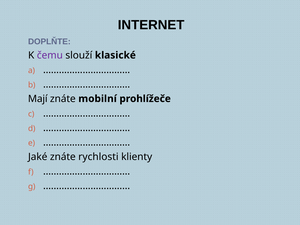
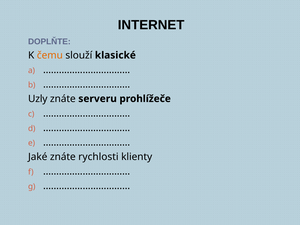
čemu colour: purple -> orange (50, 55)
Mají: Mají -> Uzly (38, 99)
mobilní: mobilní -> serveru (98, 99)
